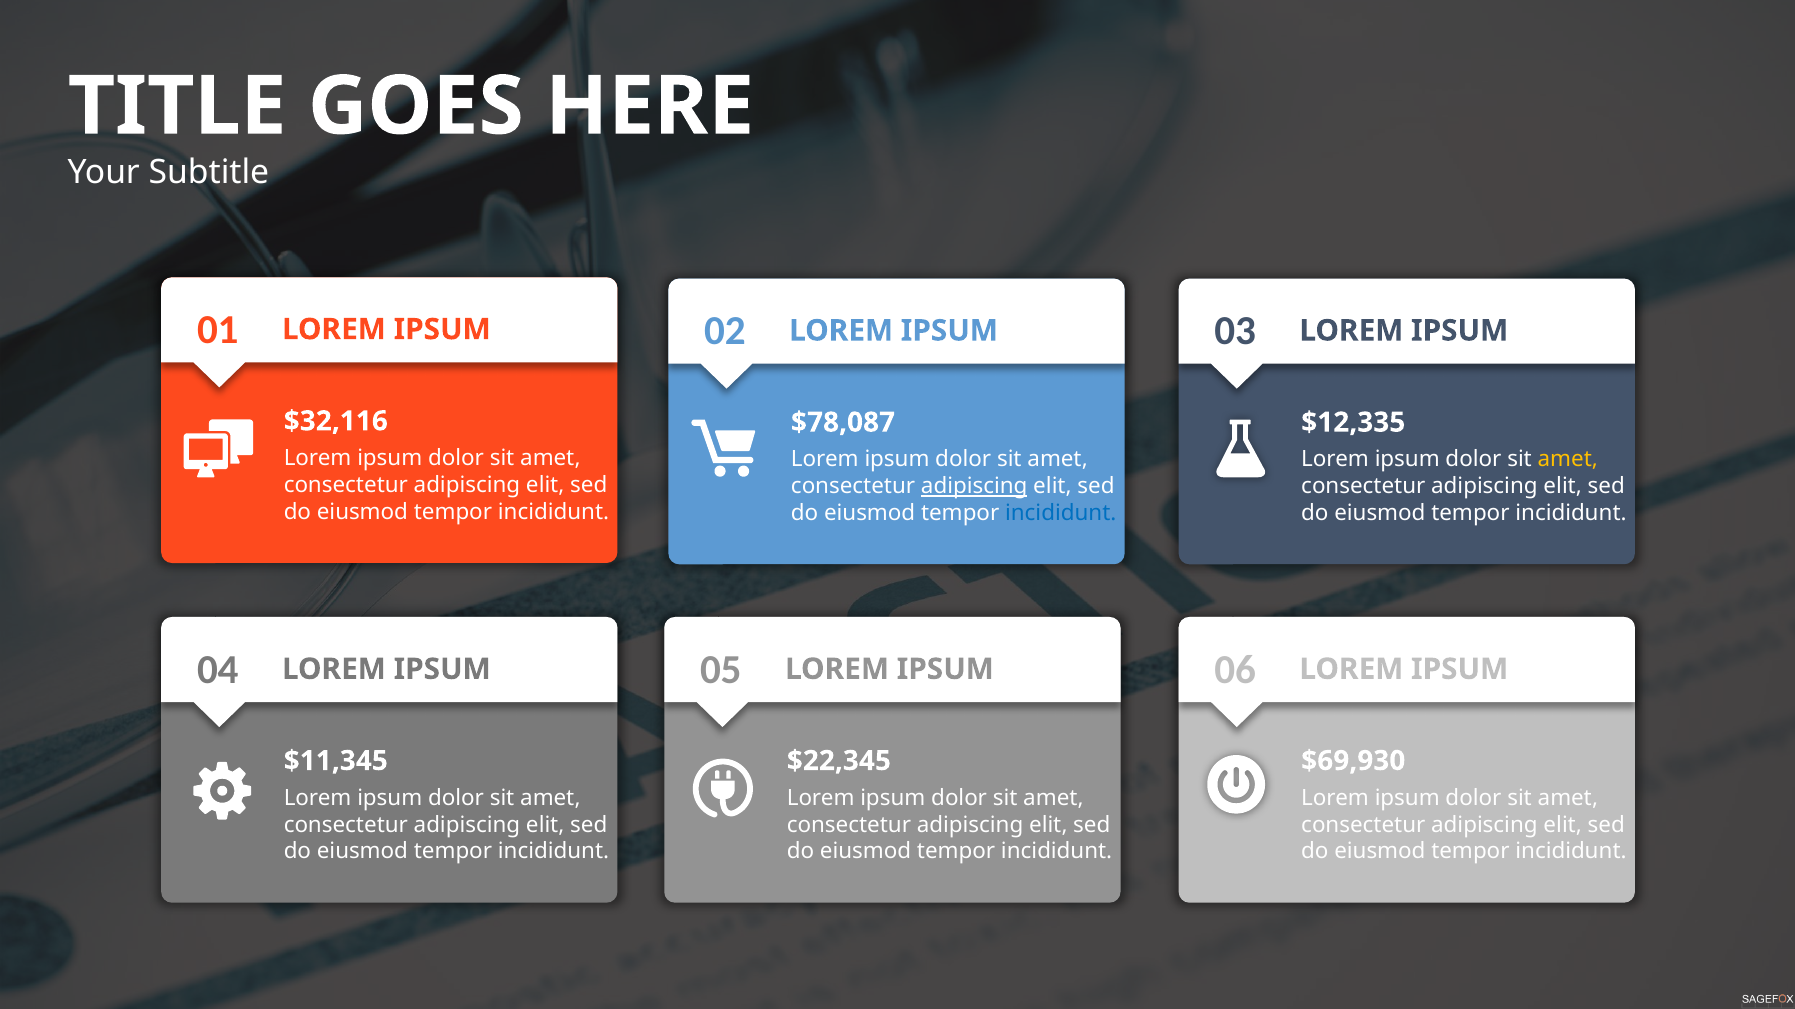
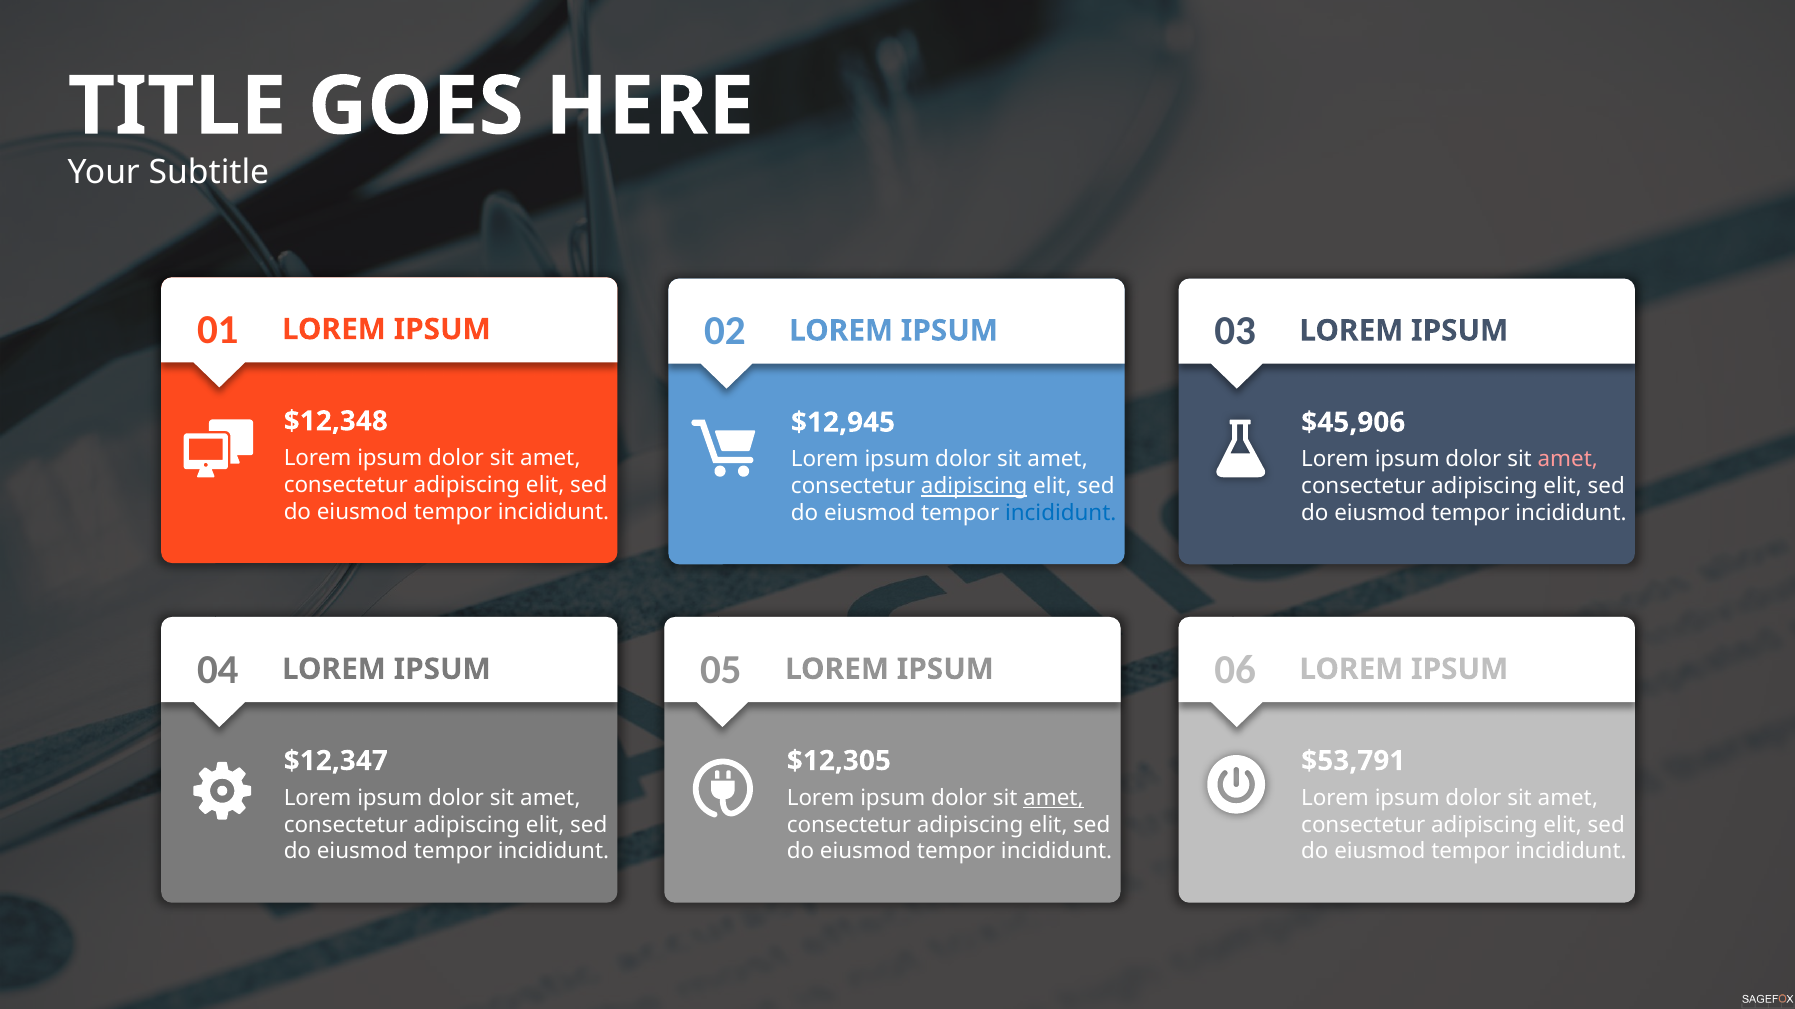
$32,116: $32,116 -> $12,348 (336, 421)
$78,087: $78,087 -> $12,945 (843, 423)
$12,335: $12,335 -> $45,906 (1353, 423)
amet colour: yellow -> pink (1568, 460)
$11,345: $11,345 -> $12,347 (336, 761)
$22,345: $22,345 -> $12,305 (839, 761)
$69,930: $69,930 -> $53,791 (1353, 761)
amet underline: none -> present (1053, 798)
